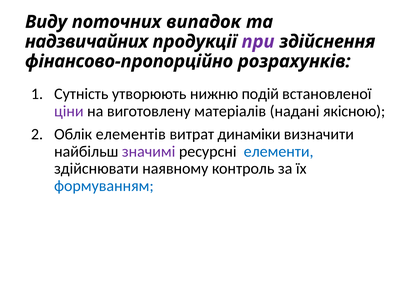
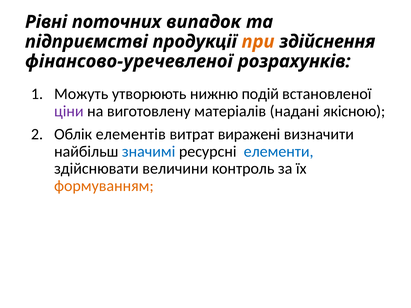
Виду: Виду -> Рівні (46, 22)
надзвичайних: надзвичайних -> підприємстві (86, 42)
при colour: purple -> orange (258, 42)
фінансово-пропорційно: фінансово-пропорційно -> фінансово-уречевленої (129, 61)
Сутність: Сутність -> Можуть (81, 94)
динаміки: динаміки -> виражені (249, 134)
значимі colour: purple -> blue (149, 152)
наявному: наявному -> величини (175, 169)
формуванням colour: blue -> orange (104, 186)
